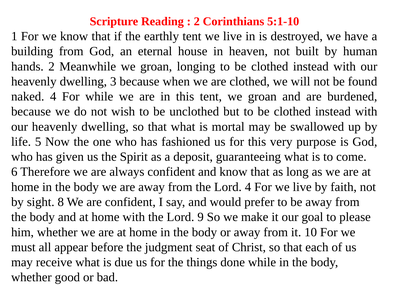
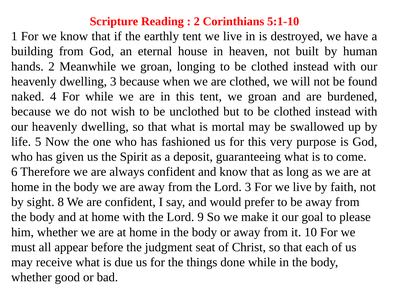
Lord 4: 4 -> 3 (248, 187)
